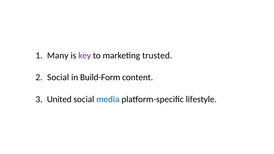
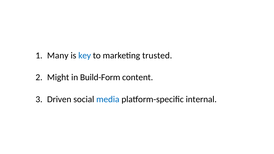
key colour: purple -> blue (85, 55)
Social: Social -> Might (58, 77)
United: United -> Driven (59, 99)
lifestyle: lifestyle -> internal (201, 99)
